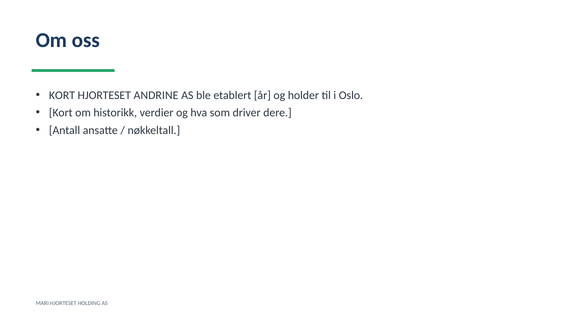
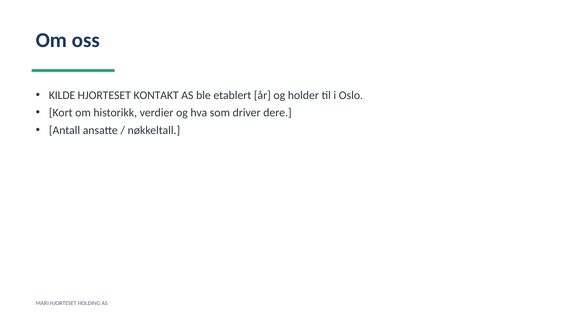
KORT: KORT -> KILDE (62, 95)
ANDRINE: ANDRINE -> KONTAKT (156, 95)
